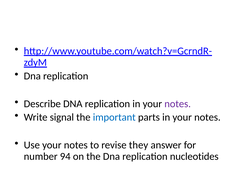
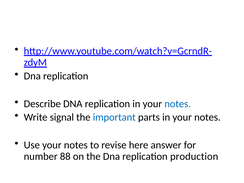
notes colour: purple -> blue (178, 104)
they: they -> here (139, 145)
94: 94 -> 88 (65, 156)
nucleotides: nucleotides -> production (194, 156)
